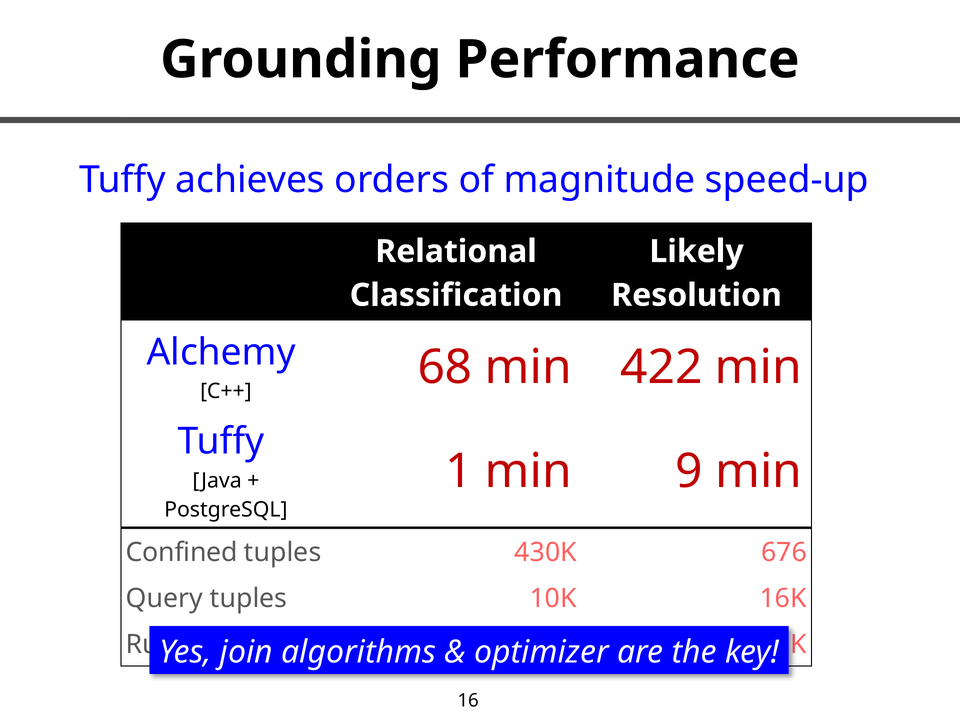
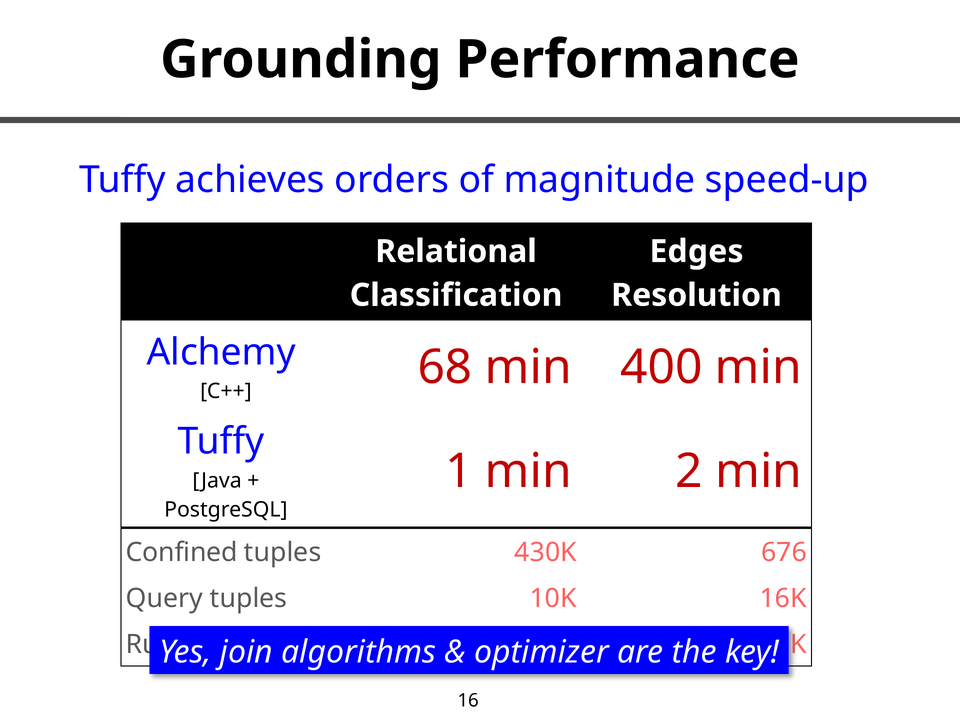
Likely: Likely -> Edges (696, 252)
422: 422 -> 400 (661, 367)
9: 9 -> 2 (689, 471)
